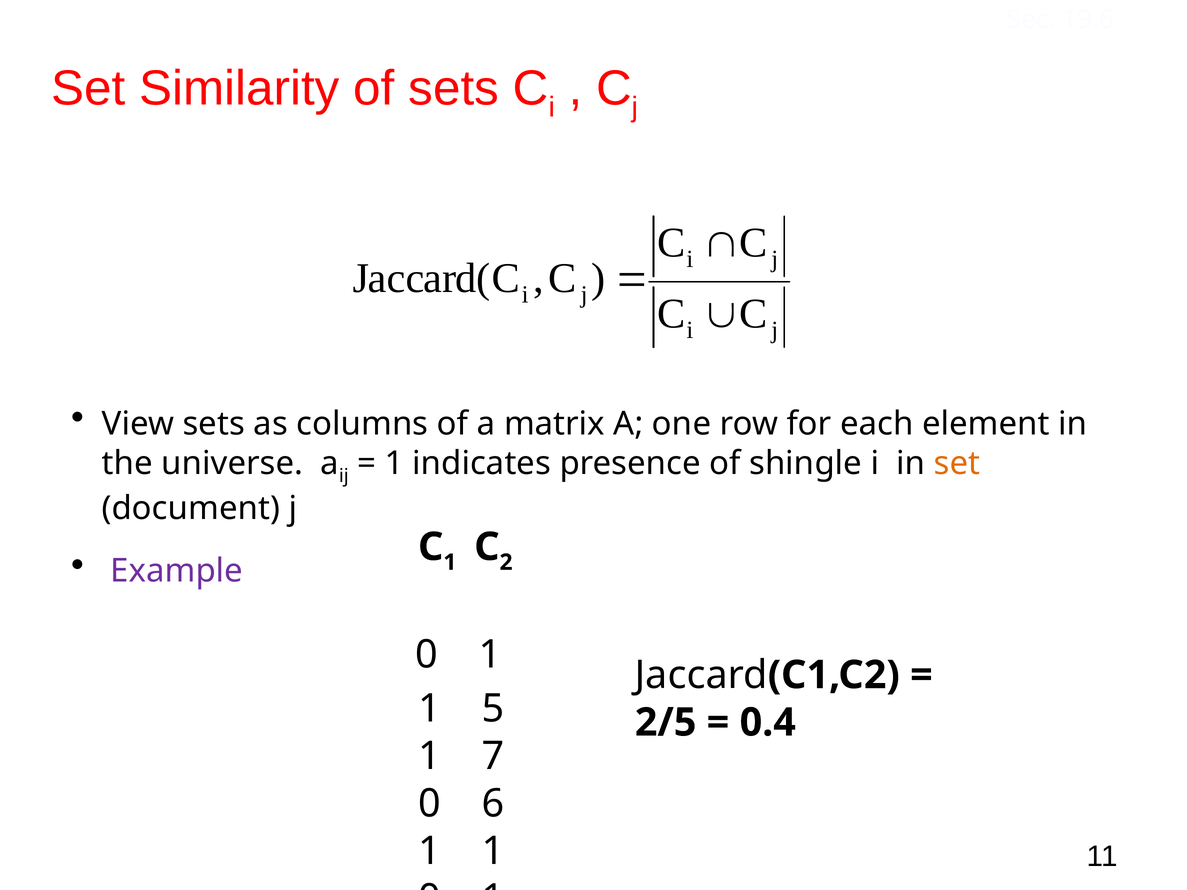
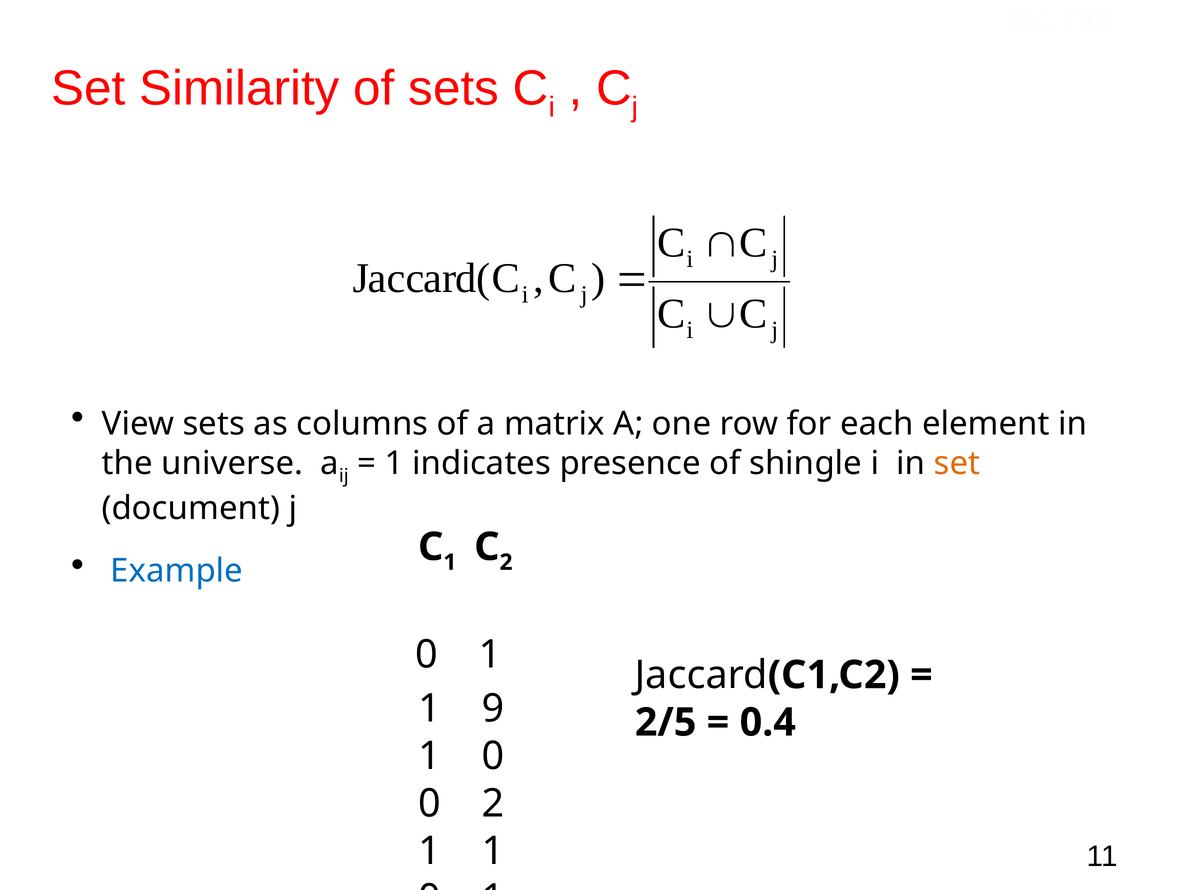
Example colour: purple -> blue (177, 571)
5: 5 -> 9 (493, 709)
7: 7 -> 0 (493, 757)
0 6: 6 -> 2 (493, 804)
